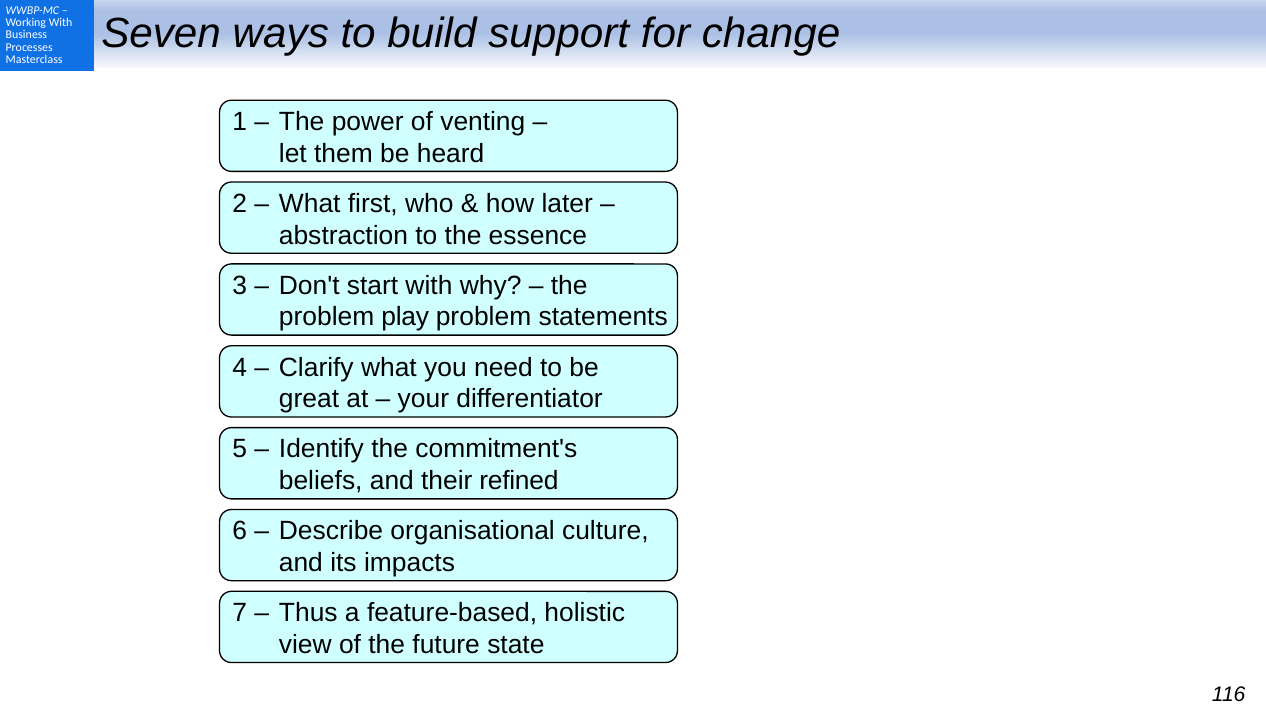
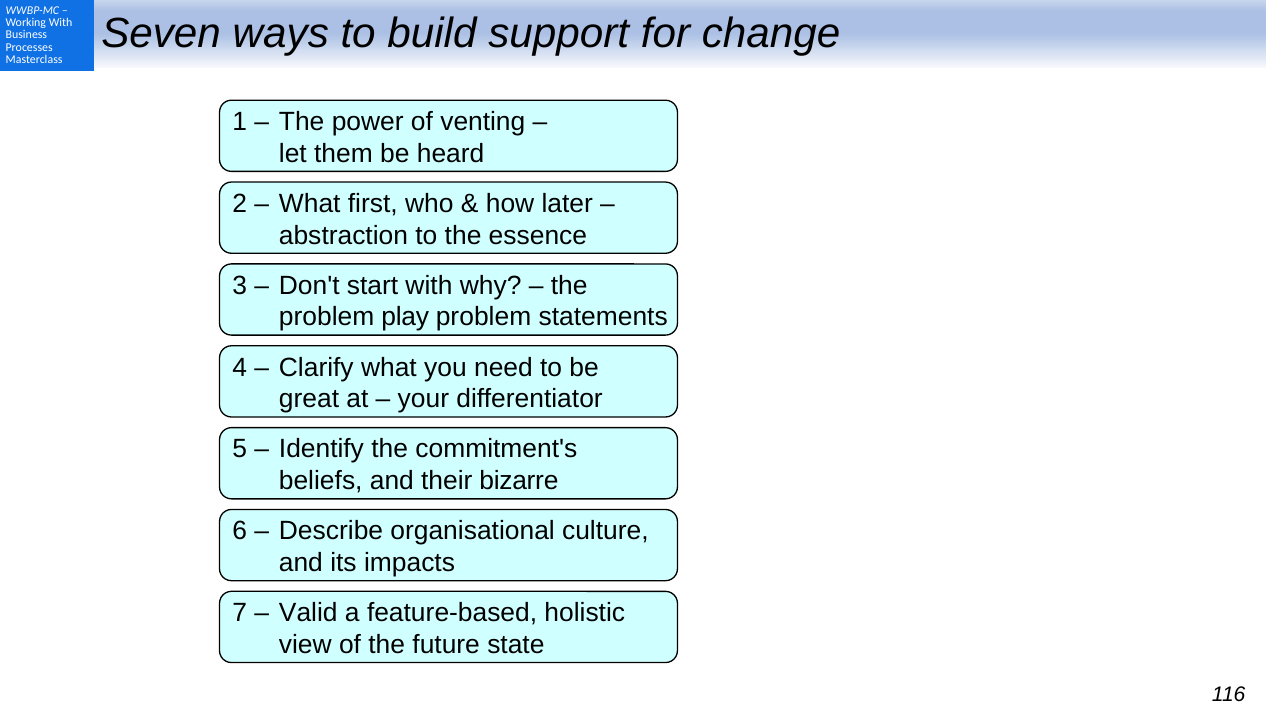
refined: refined -> bizarre (519, 481)
Thus: Thus -> Valid (308, 613)
